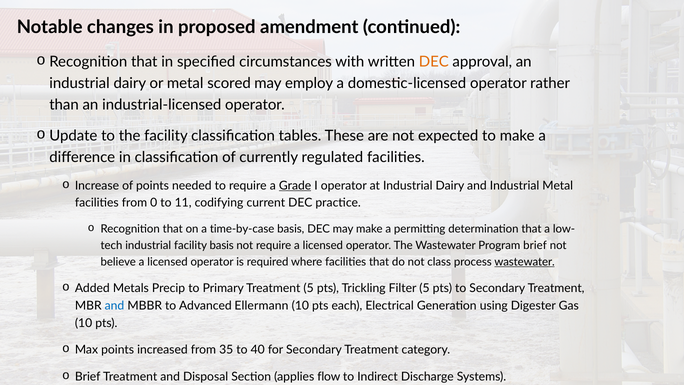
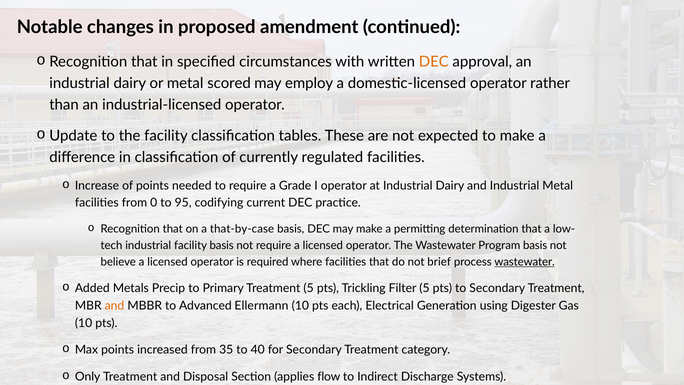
Grade underline: present -> none (295, 185)
11: 11 -> 95 (183, 203)
time-by-case: time-by-case -> that-by-case (242, 229)
Program brief: brief -> basis (535, 245)
class: class -> brief (439, 262)
and colour: blue -> orange (114, 305)
Brief: Brief -> Only (88, 376)
